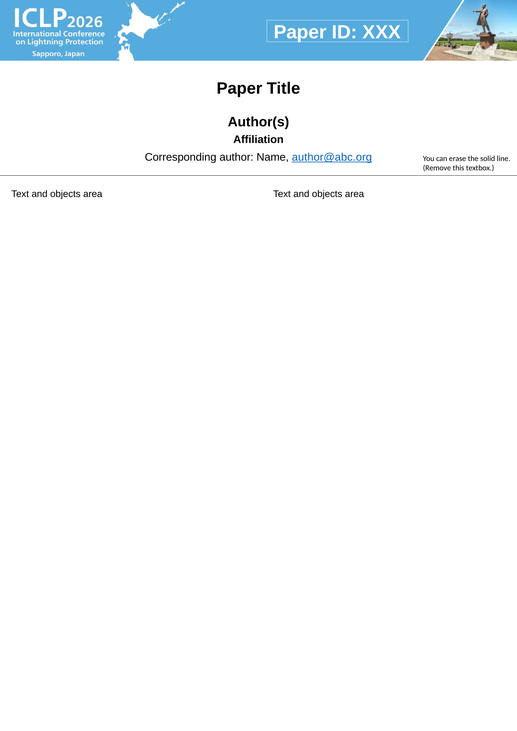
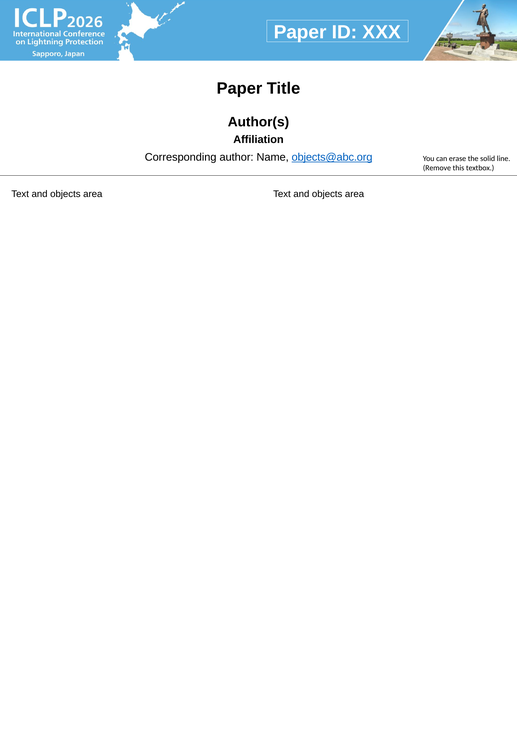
author@abc.org: author@abc.org -> objects@abc.org (332, 157)
